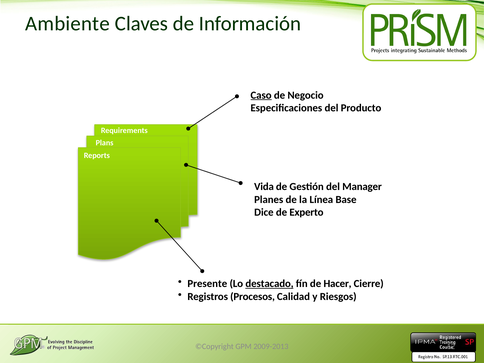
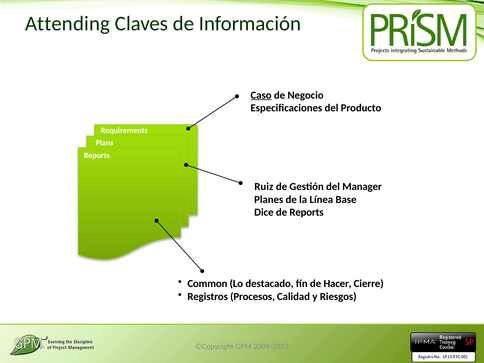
Ambiente: Ambiente -> Attending (68, 24)
Vida: Vida -> Ruiz (264, 187)
de Experto: Experto -> Reports (307, 212)
Presente: Presente -> Common (207, 284)
destacado underline: present -> none (270, 284)
